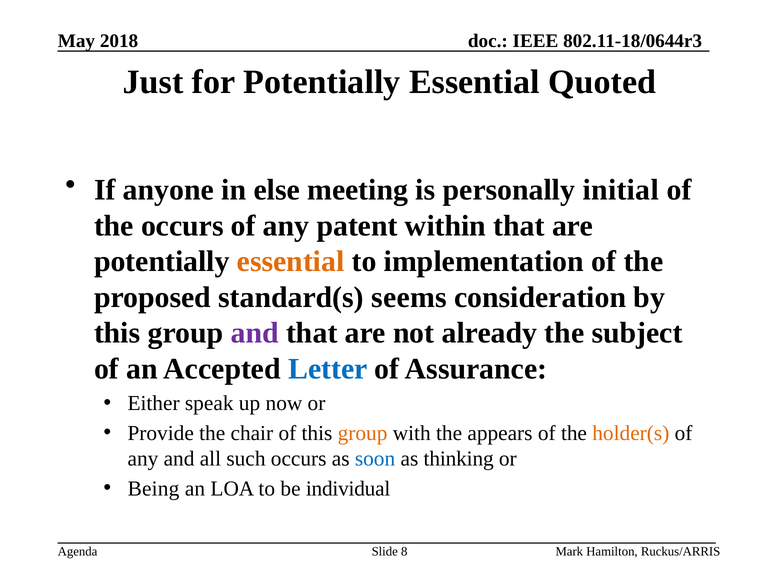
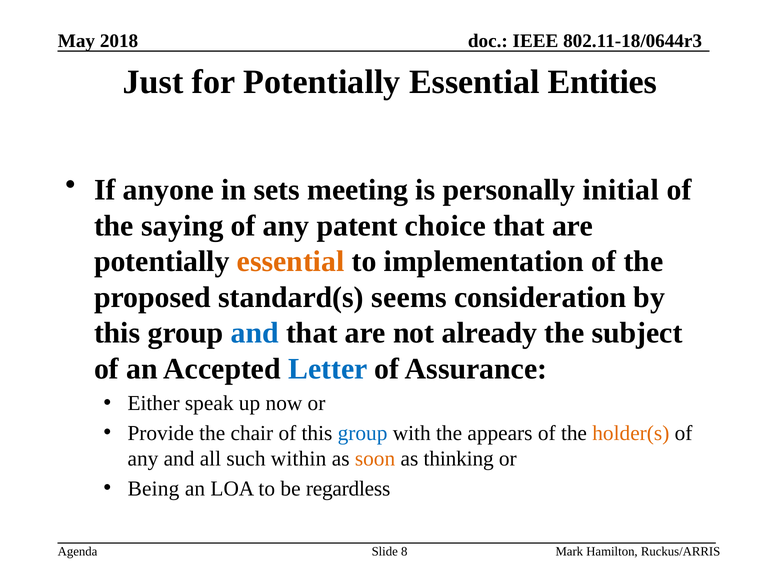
Quoted: Quoted -> Entities (602, 82)
else: else -> sets (277, 190)
the occurs: occurs -> saying (182, 226)
within: within -> choice (445, 226)
and colour: purple -> blue (255, 333)
group colour: orange -> blue (363, 433)
such occurs: occurs -> within (299, 459)
soon colour: blue -> orange (375, 459)
individual: individual -> regardless (348, 489)
